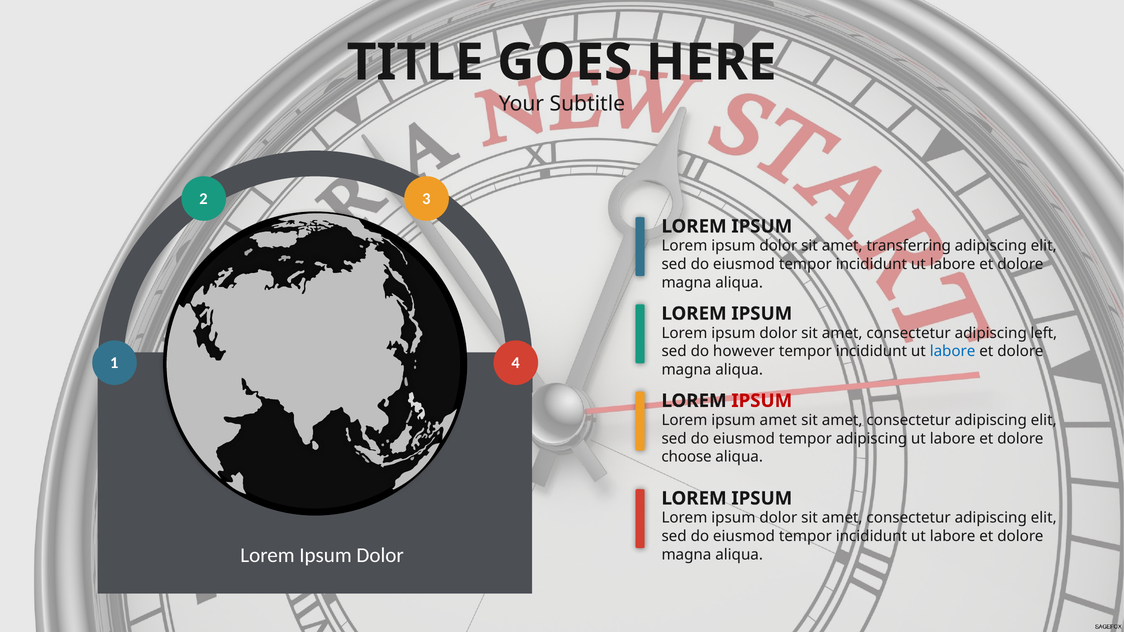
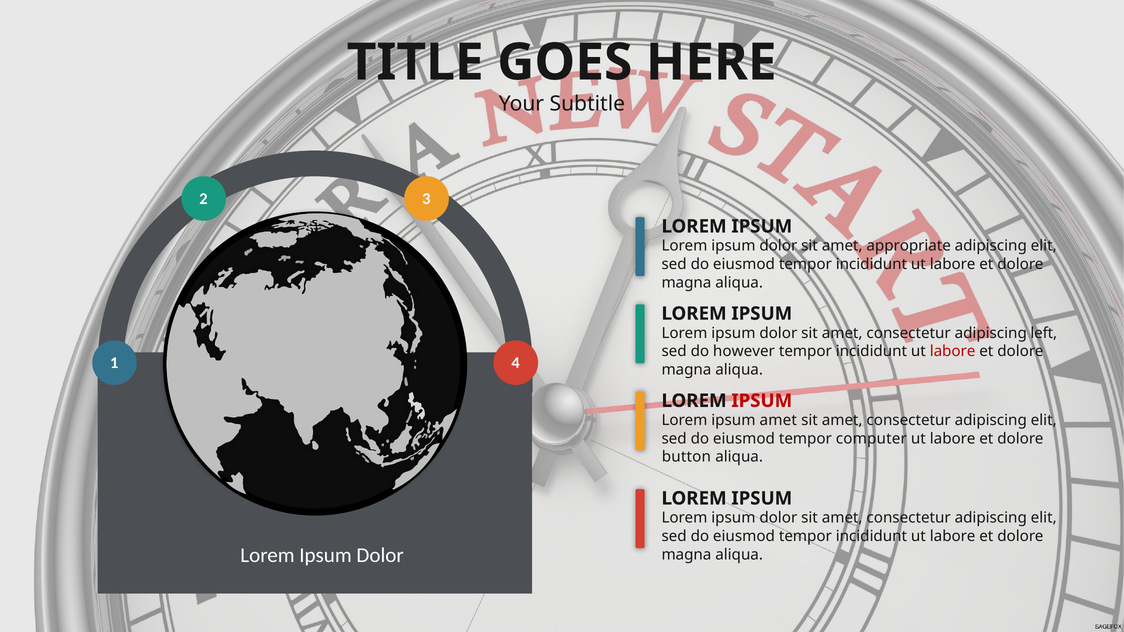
transferring: transferring -> appropriate (909, 246)
labore colour: blue -> red (953, 352)
tempor adipiscing: adipiscing -> computer (871, 439)
choose: choose -> button (686, 457)
